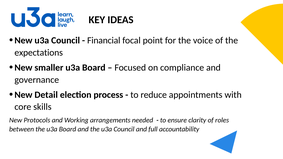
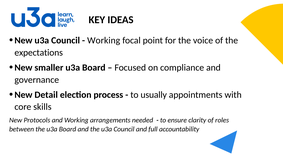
Financial: Financial -> Working (104, 41)
reduce: reduce -> usually (154, 95)
